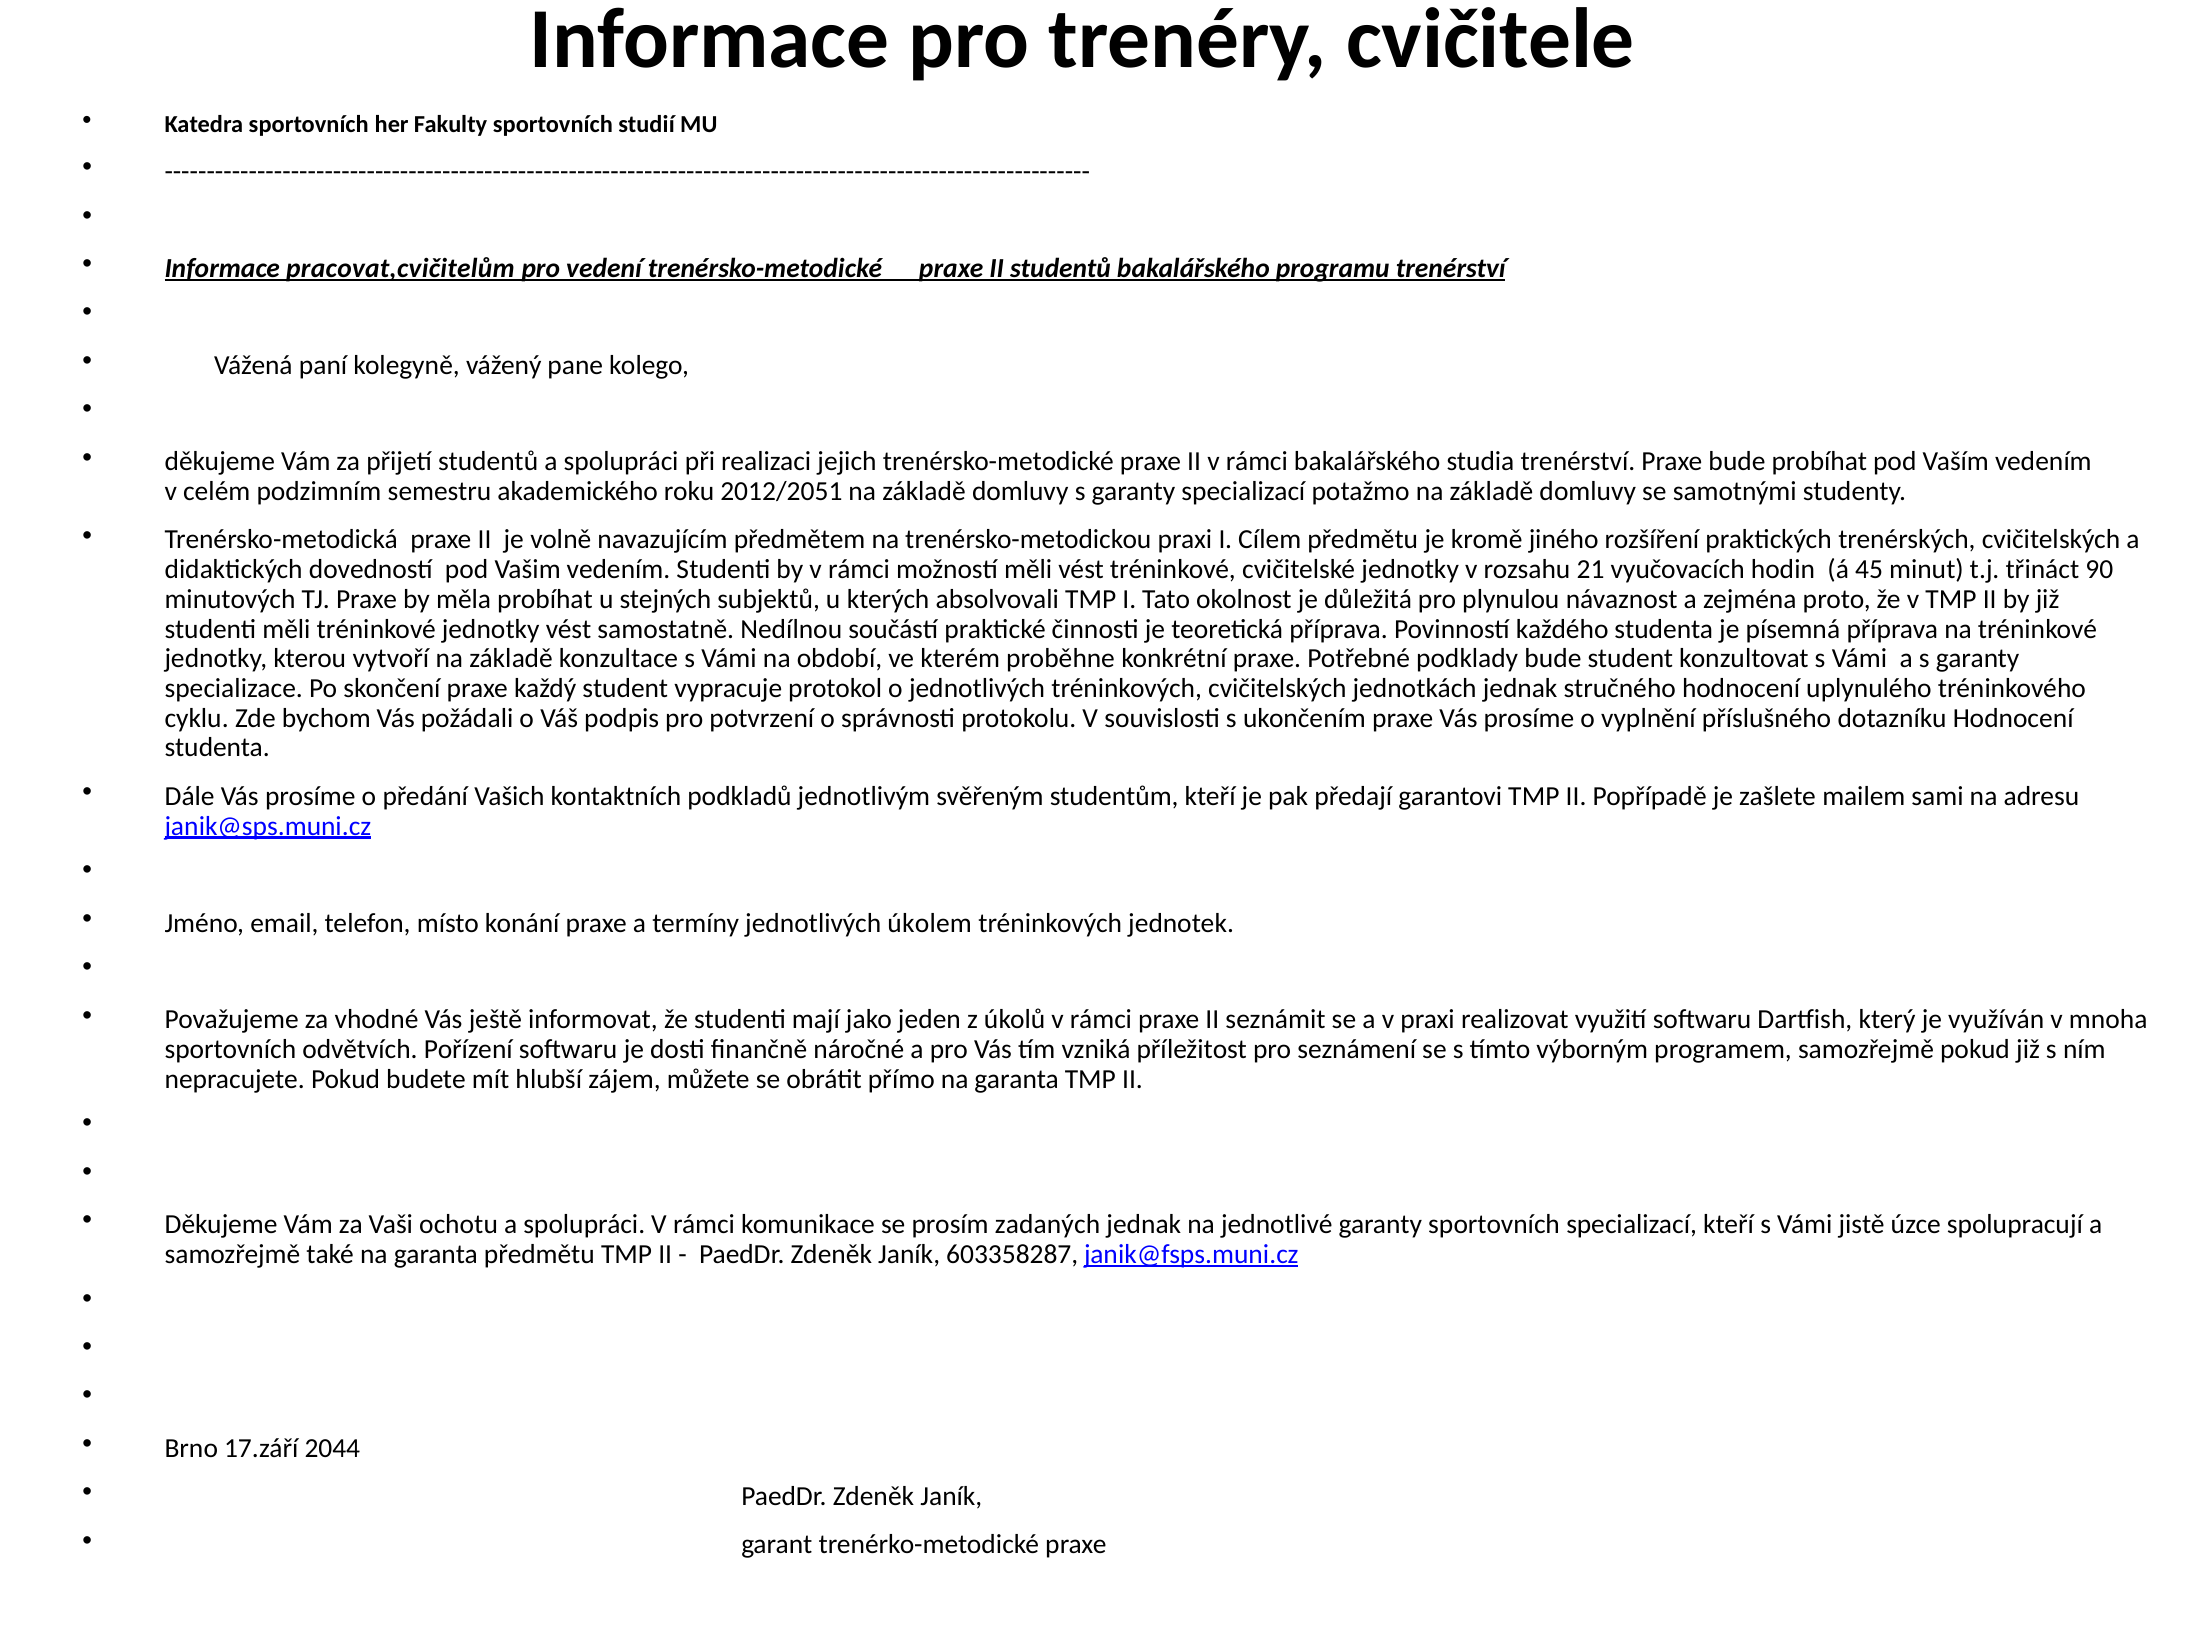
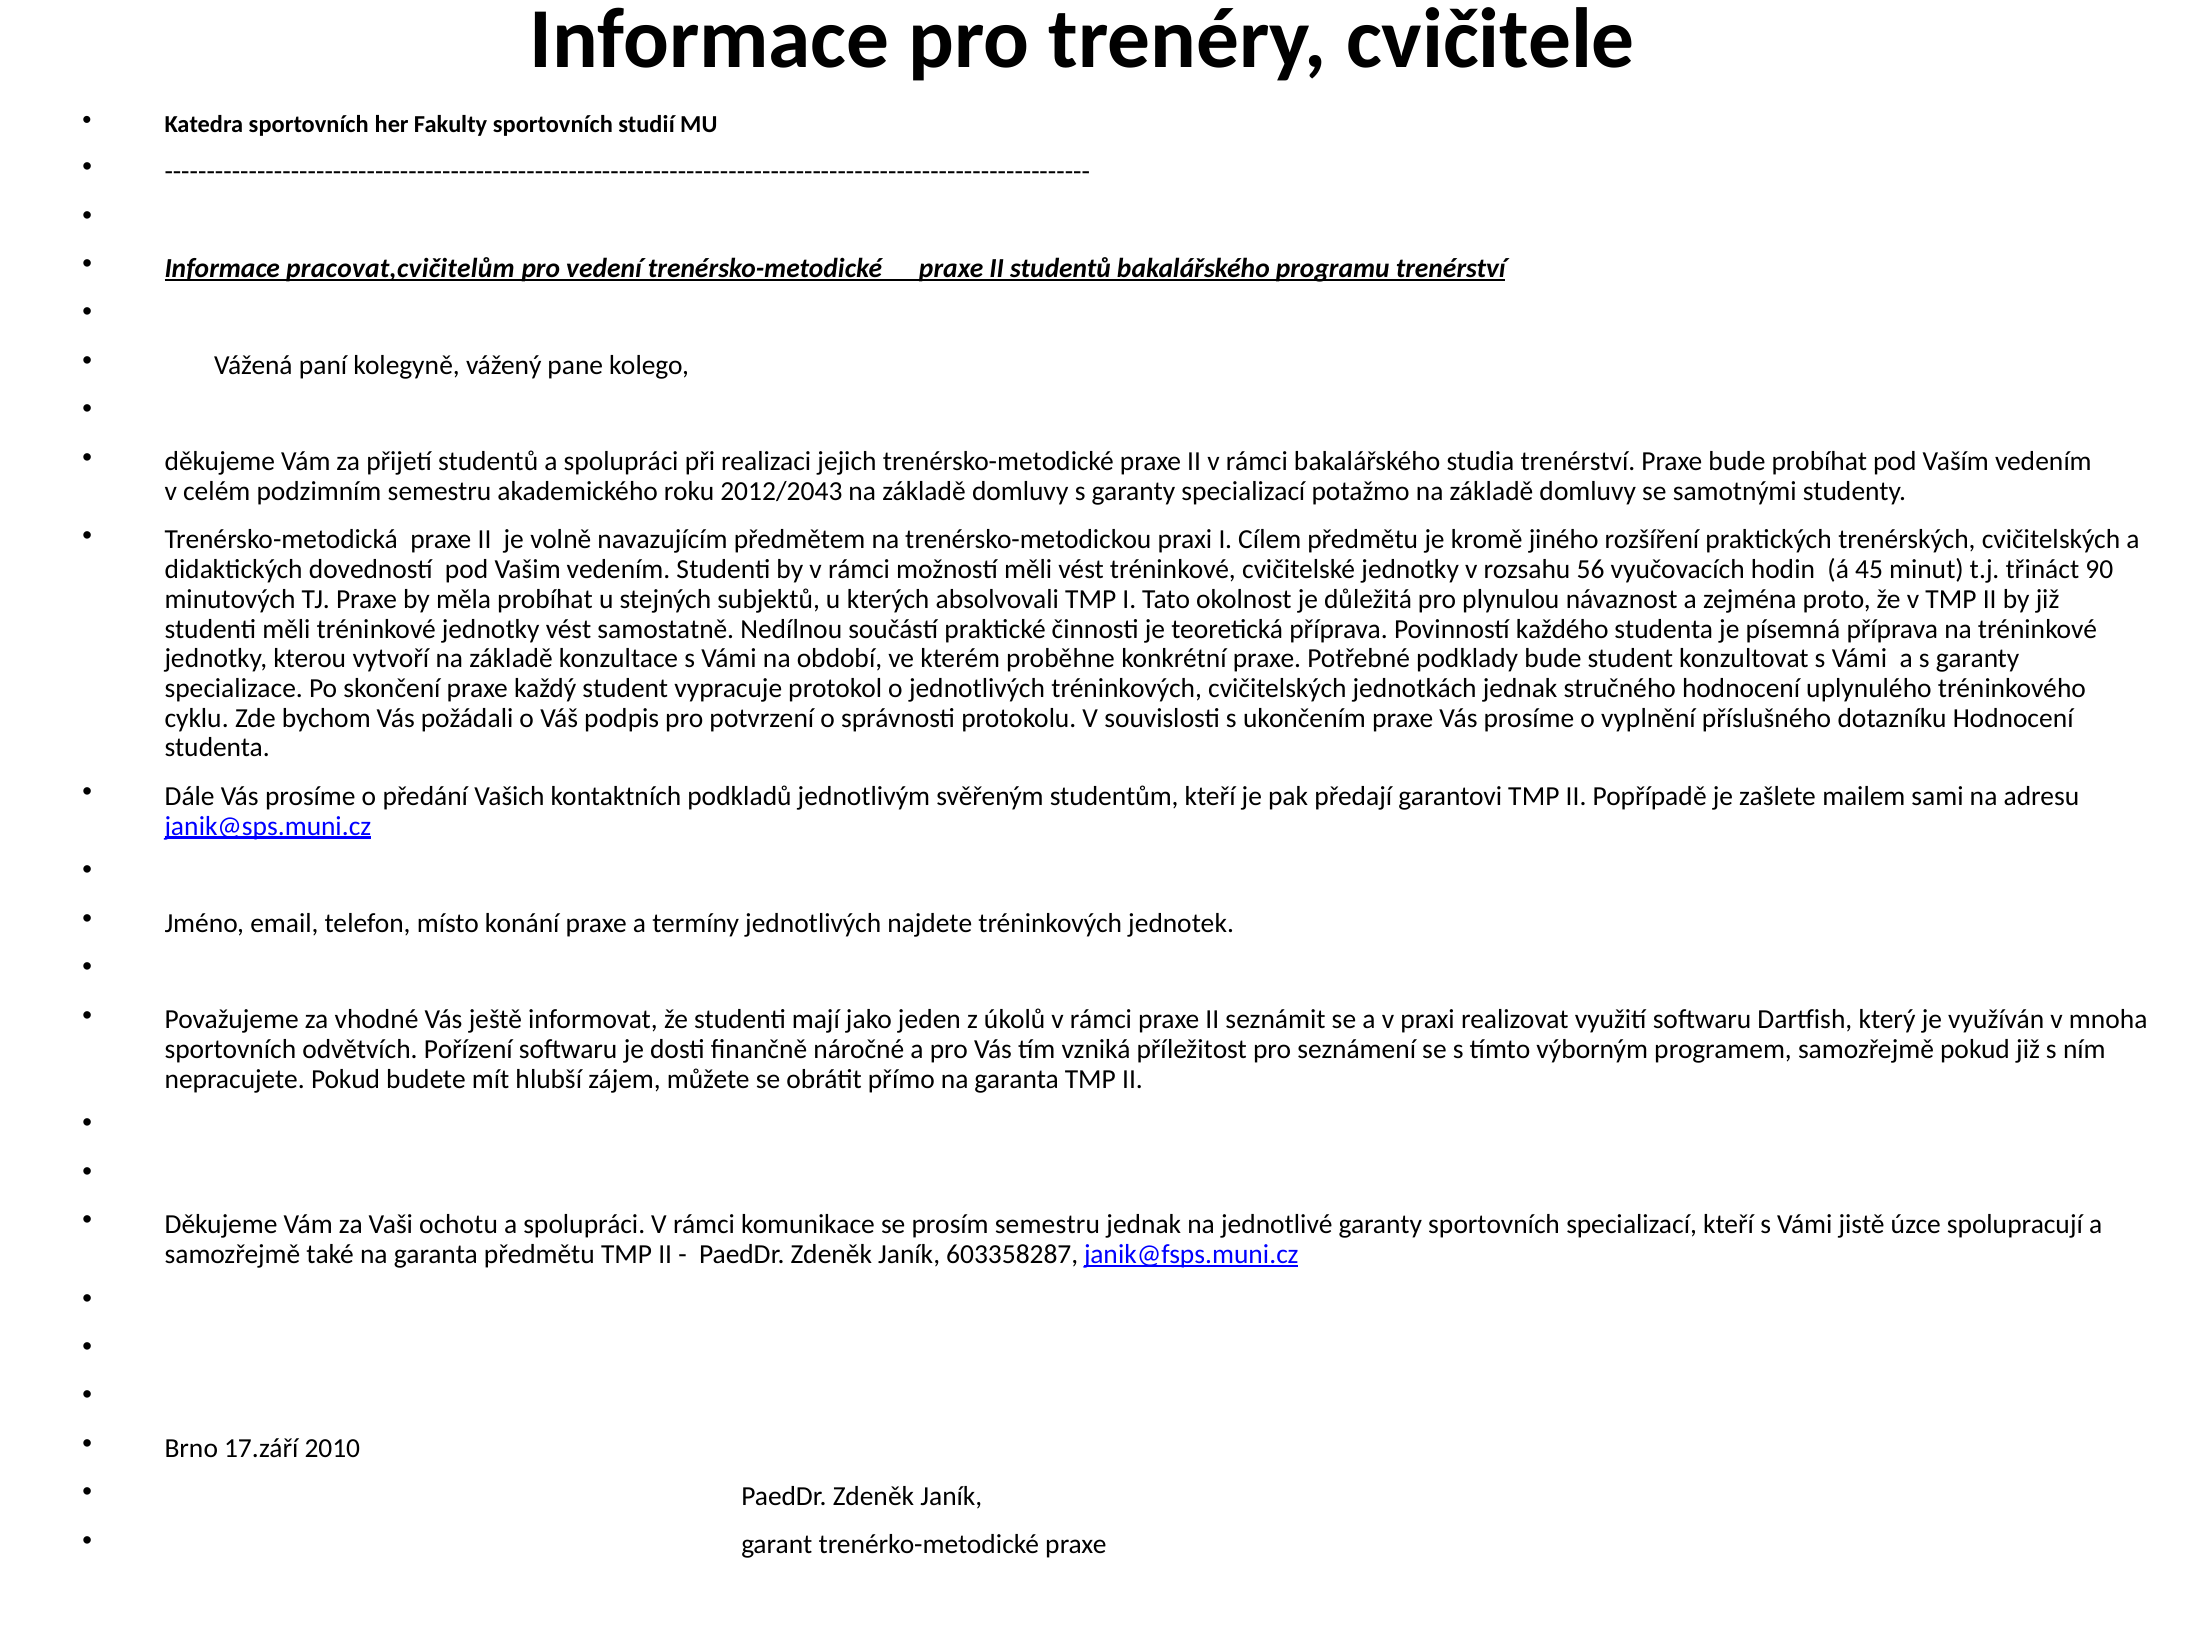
2012/2051: 2012/2051 -> 2012/2043 (781, 492)
21: 21 -> 56 (1591, 570)
úkolem: úkolem -> najdete (930, 923)
prosím zadaných: zadaných -> semestru (1047, 1225)
2044: 2044 -> 2010 (332, 1448)
